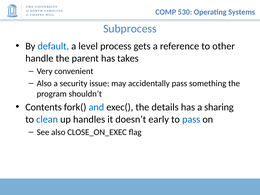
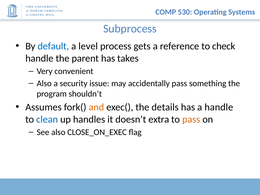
other: other -> check (224, 46)
Contents: Contents -> Assumes (43, 107)
and colour: blue -> orange (96, 107)
a sharing: sharing -> handle (219, 107)
early: early -> extra (159, 119)
pass colour: blue -> orange (191, 119)
